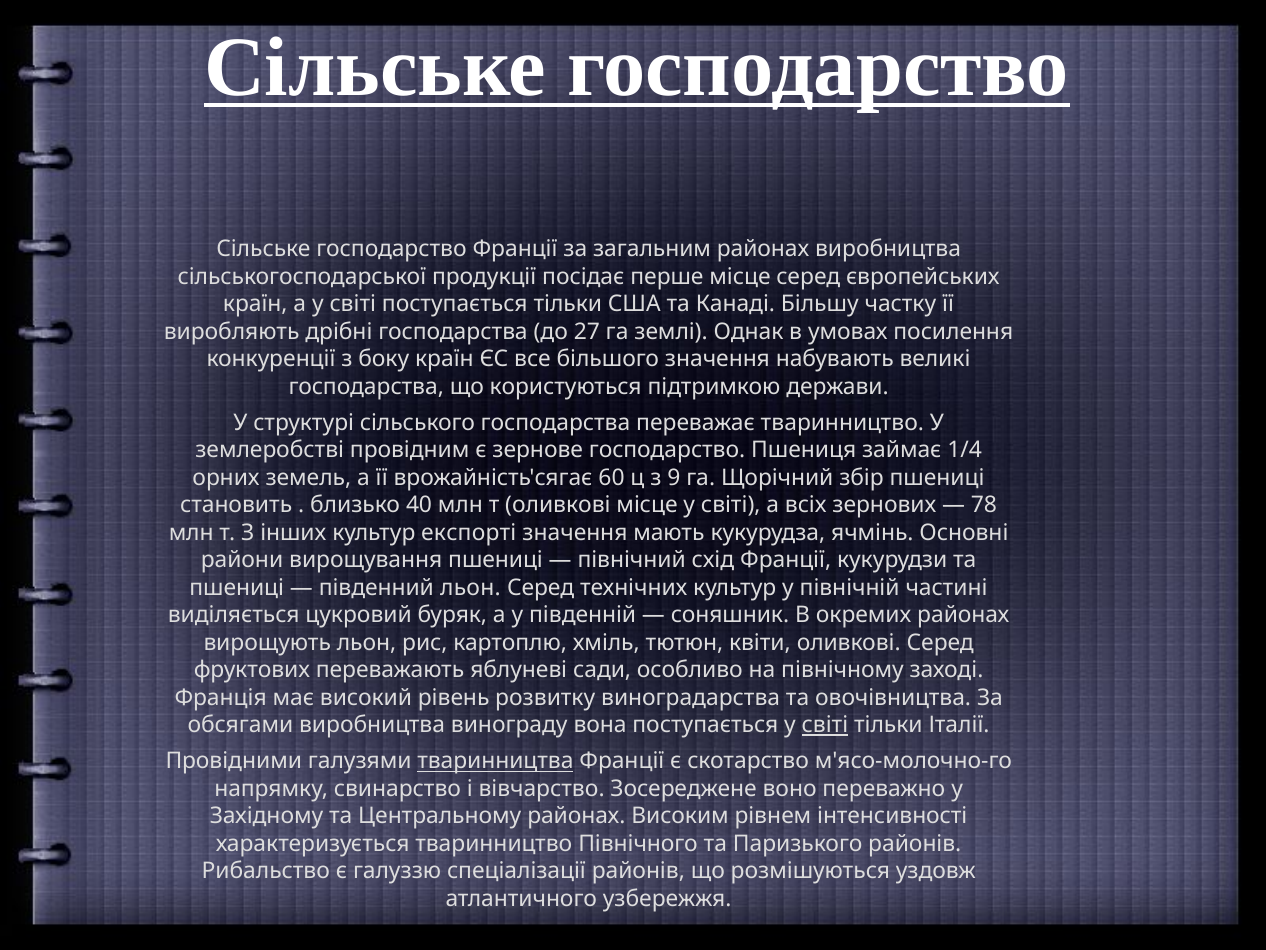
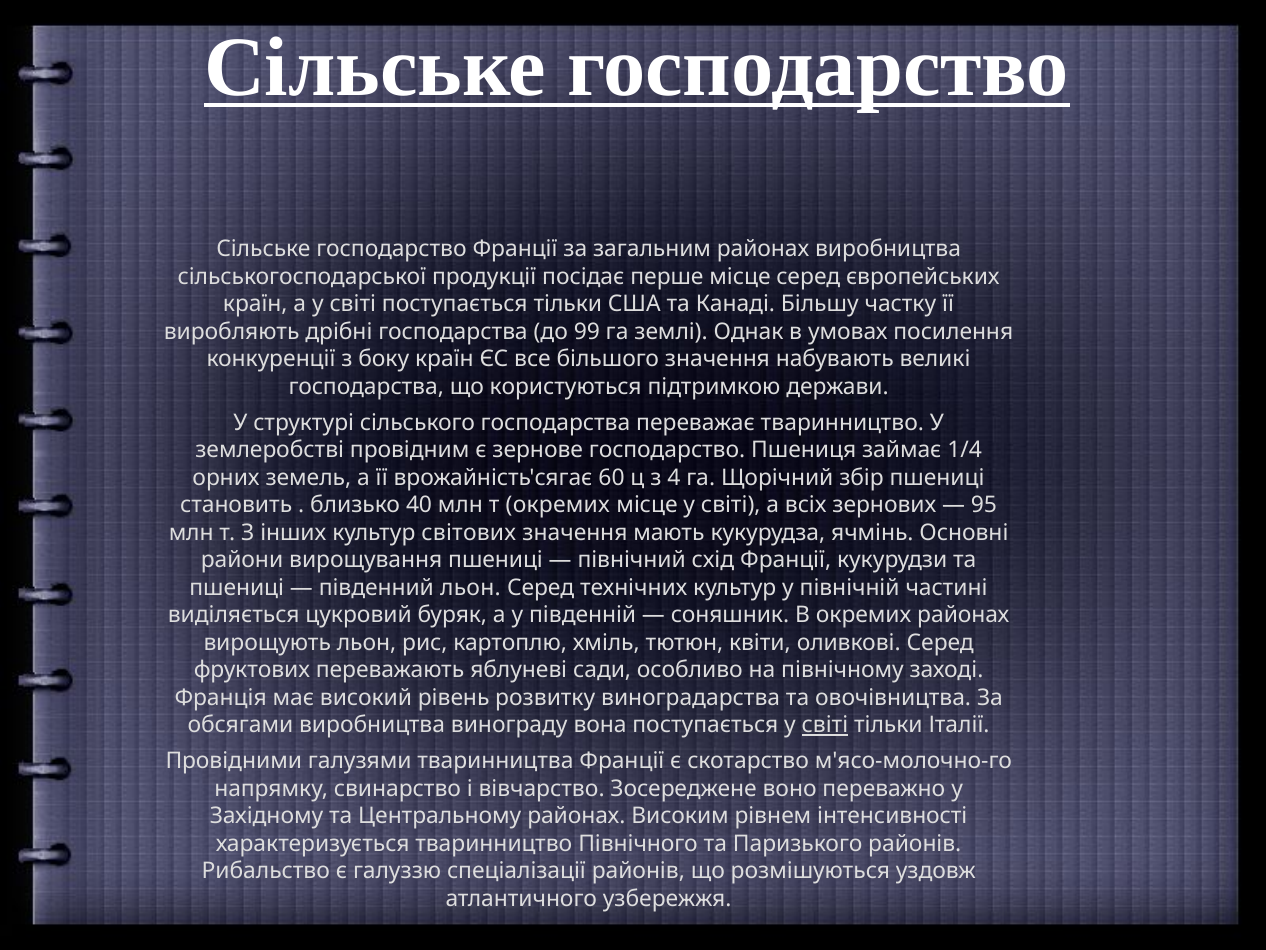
27: 27 -> 99 (587, 332)
9: 9 -> 4 (674, 478)
т оливкові: оливкові -> окремих (558, 505)
78: 78 -> 95 (984, 505)
експорті: експорті -> світових (469, 533)
тваринництва underline: present -> none (495, 761)
